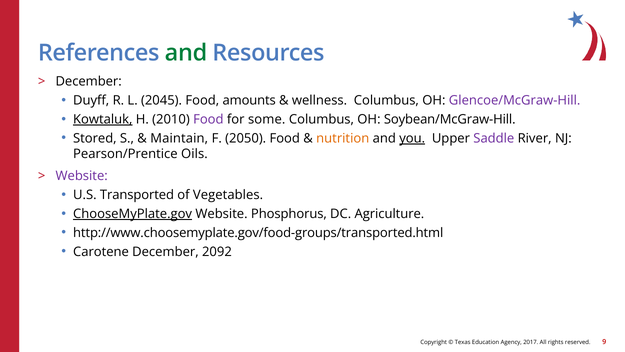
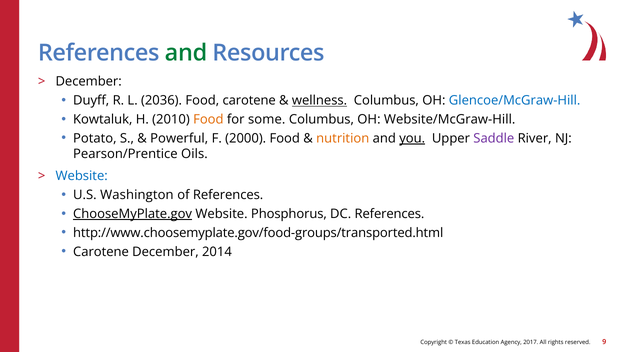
2045: 2045 -> 2036 (162, 100)
Food amounts: amounts -> carotene (249, 100)
wellness underline: none -> present (320, 100)
Glencoe/McGraw-Hill colour: purple -> blue (515, 100)
Kowtaluk underline: present -> none (103, 119)
Food colour: purple -> orange (208, 119)
Soybean/McGraw-Hill: Soybean/McGraw-Hill -> Website/McGraw-Hill (450, 119)
Stored: Stored -> Potato (95, 138)
Maintain: Maintain -> Powerful (179, 138)
2050: 2050 -> 2000 (246, 138)
Website colour: purple -> blue (82, 176)
Transported: Transported -> Washington (137, 195)
of Vegetables: Vegetables -> References (228, 195)
DC Agriculture: Agriculture -> References (389, 214)
2092: 2092 -> 2014 (217, 251)
